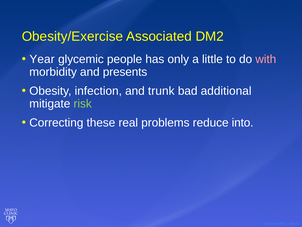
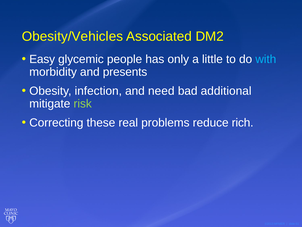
Obesity/Exercise: Obesity/Exercise -> Obesity/Vehicles (72, 36)
Year: Year -> Easy (42, 59)
with colour: pink -> light blue (266, 59)
trunk: trunk -> need (161, 91)
into: into -> rich (243, 122)
